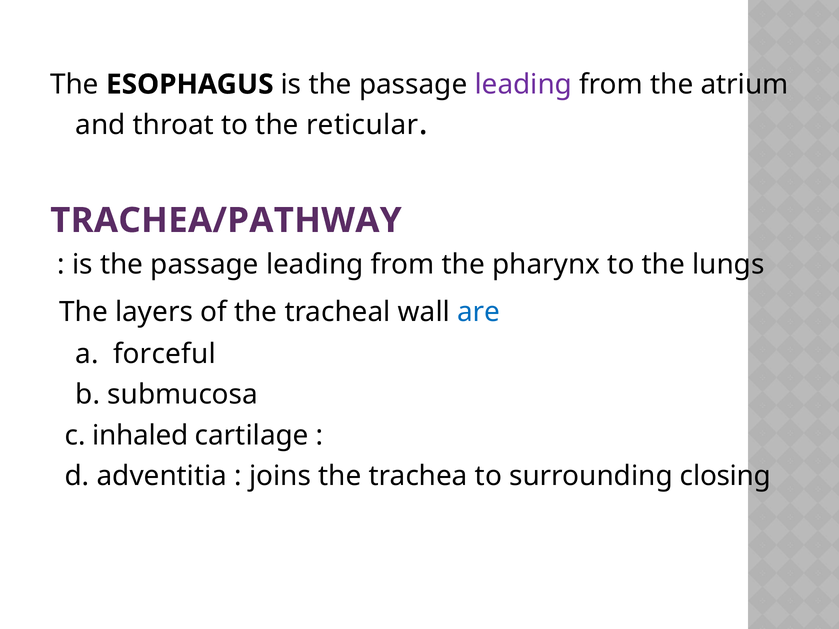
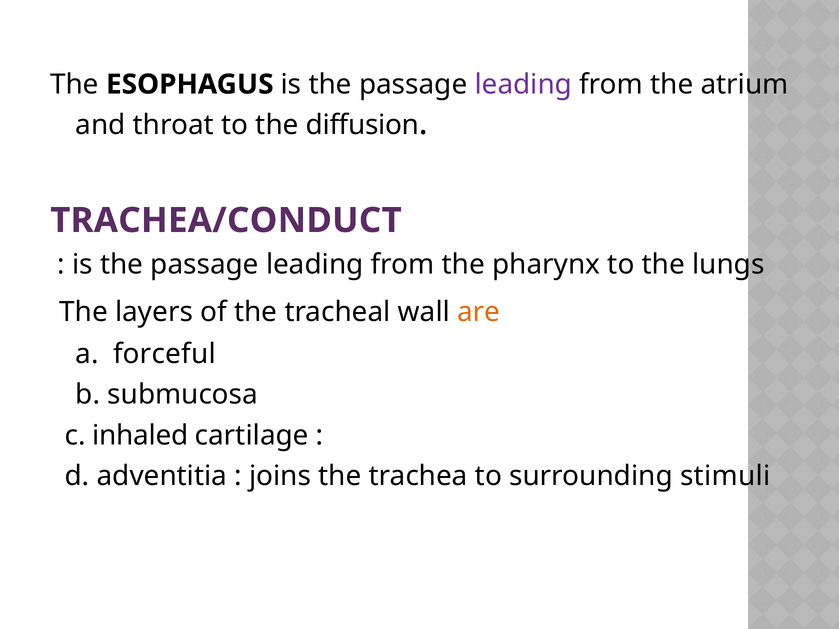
reticular: reticular -> diffusion (362, 125)
TRACHEA/PATHWAY: TRACHEA/PATHWAY -> TRACHEA/CONDUCT (226, 221)
are colour: blue -> orange (479, 312)
closing: closing -> stimuli (725, 476)
